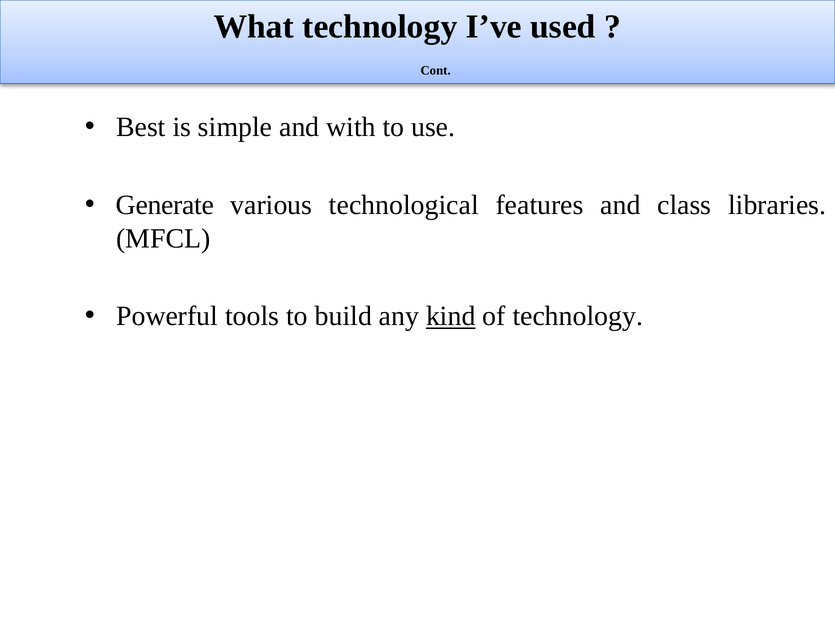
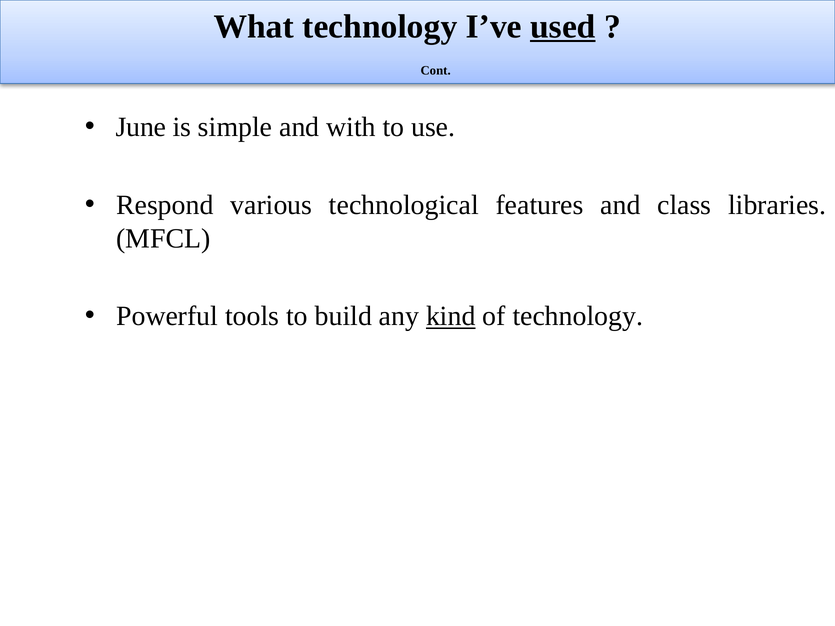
used underline: none -> present (563, 27)
Best: Best -> June (141, 127)
Generate: Generate -> Respond (165, 205)
